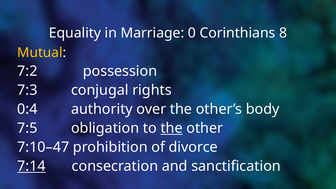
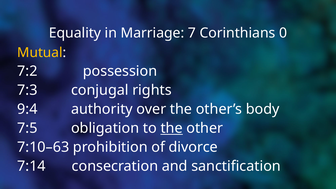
0: 0 -> 7 (192, 33)
8: 8 -> 0 (283, 33)
0:4: 0:4 -> 9:4 (27, 109)
7:10–47: 7:10–47 -> 7:10–63 (43, 147)
7:14 underline: present -> none (31, 166)
